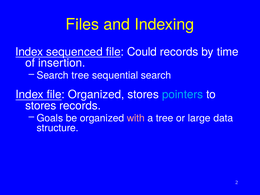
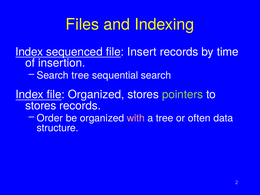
Could: Could -> Insert (142, 52)
pointers colour: light blue -> light green (183, 95)
Goals: Goals -> Order (50, 118)
large: large -> often (199, 118)
